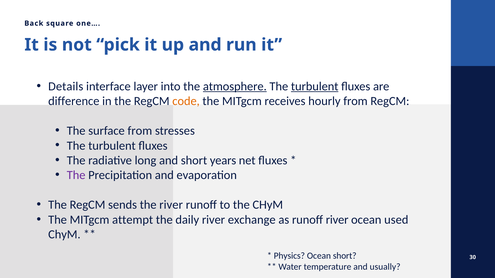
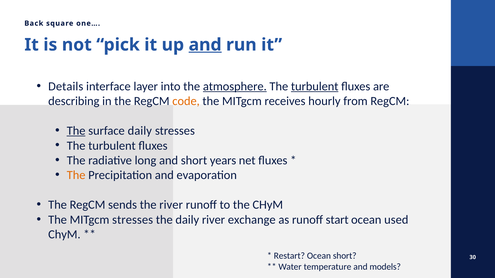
and underline: none -> present (205, 45)
difference: difference -> describing (74, 101)
The underline: none -> present (76, 131)
surface from: from -> daily (140, 131)
The colour: purple -> orange (76, 176)
MITgcm attempt: attempt -> stresses (133, 220)
runoff river: river -> start (337, 220)
Physics: Physics -> Restart (289, 256)
usually: usually -> models (385, 267)
